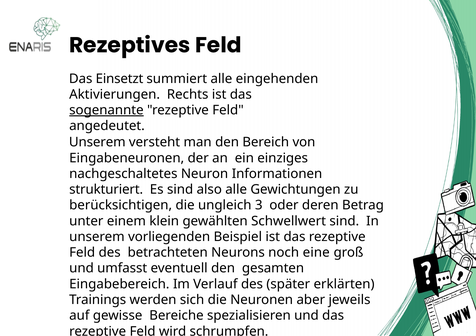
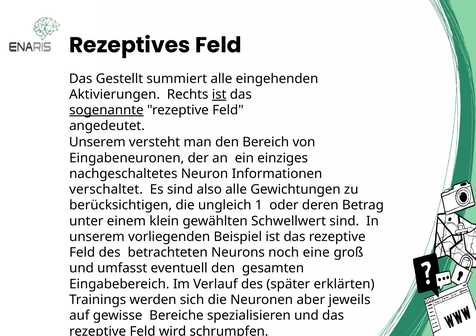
Einsetzt: Einsetzt -> Gestellt (119, 79)
ist underline: none -> present (219, 95)
strukturiert: strukturiert -> verschaltet (106, 190)
3: 3 -> 1 (259, 206)
